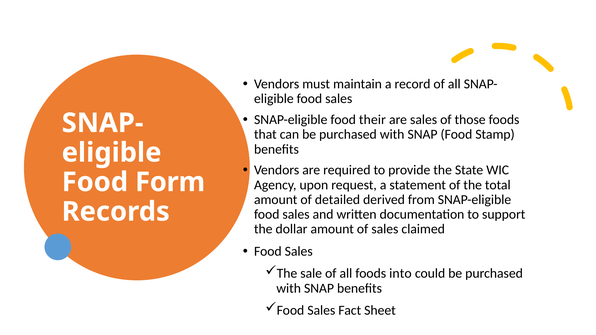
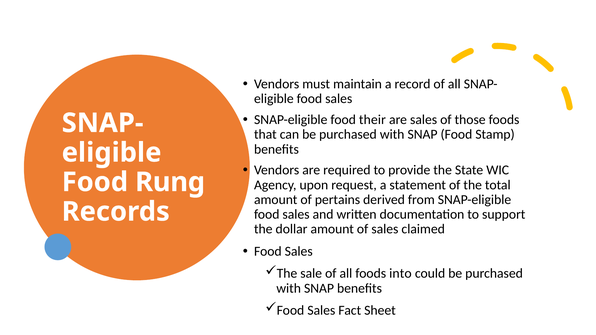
Form: Form -> Rung (170, 182)
detailed: detailed -> pertains (337, 200)
